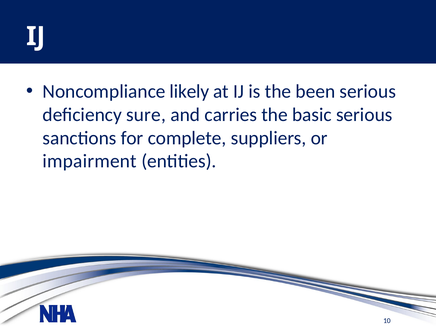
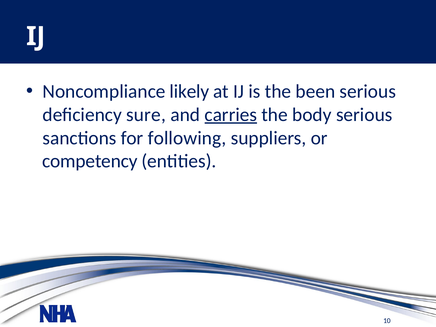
carries underline: none -> present (231, 115)
basic: basic -> body (312, 115)
complete: complete -> following (187, 138)
impairment: impairment -> competency (90, 161)
